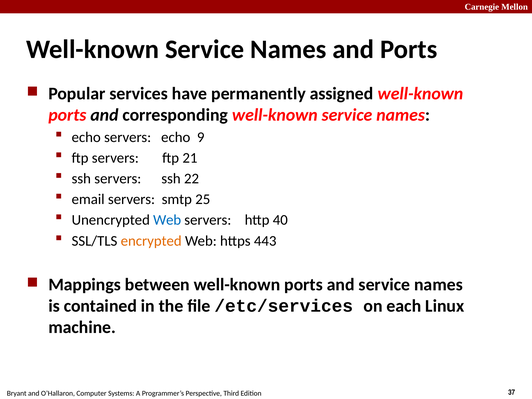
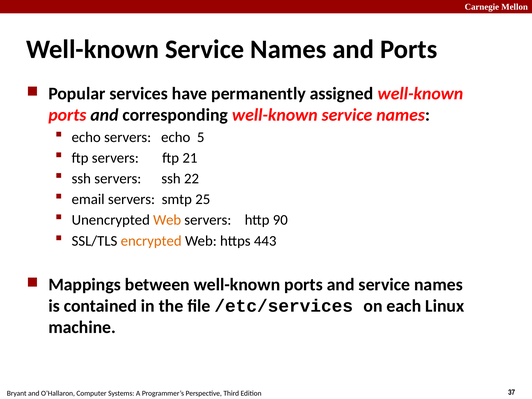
9: 9 -> 5 (201, 137)
Web colour: blue -> orange (167, 220)
40: 40 -> 90 (280, 220)
